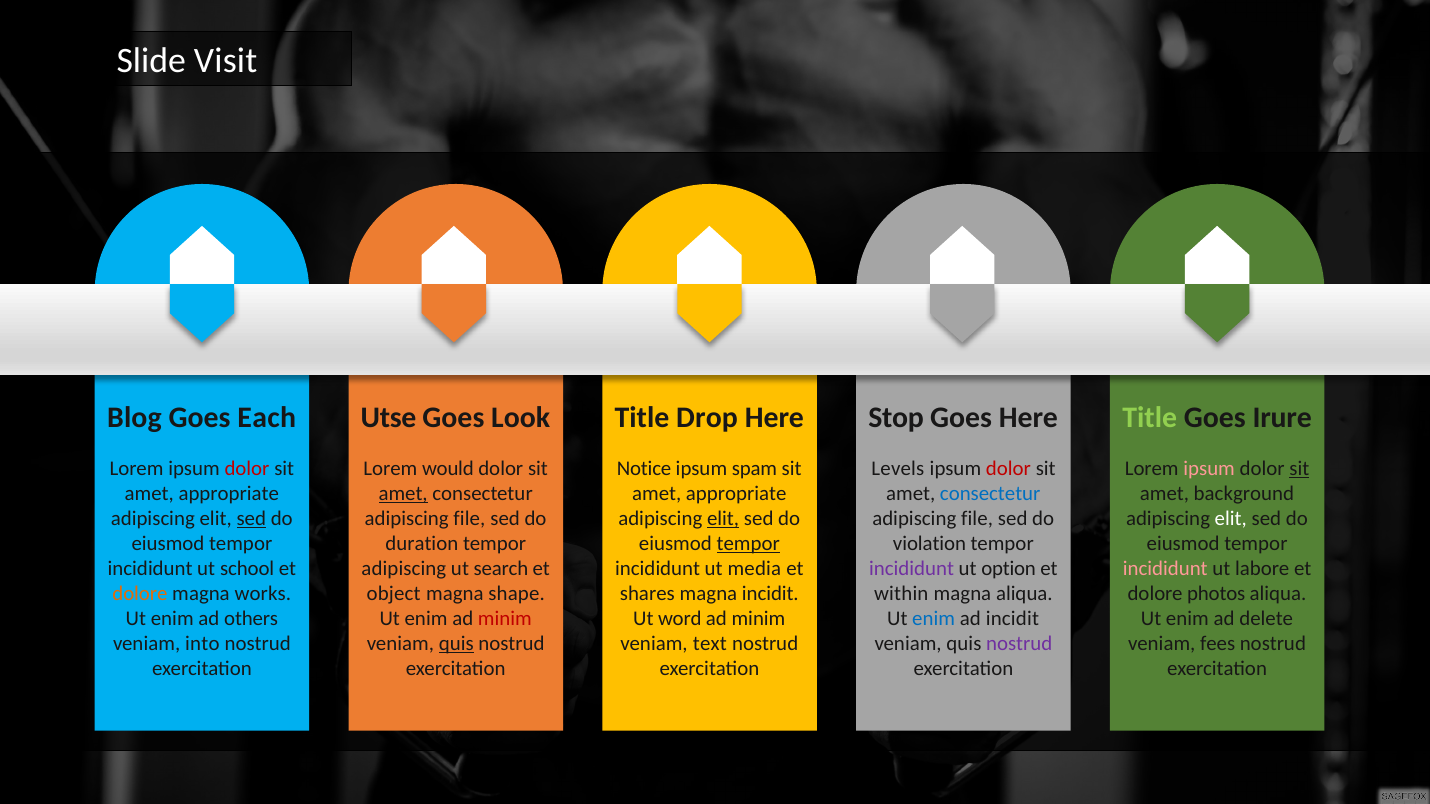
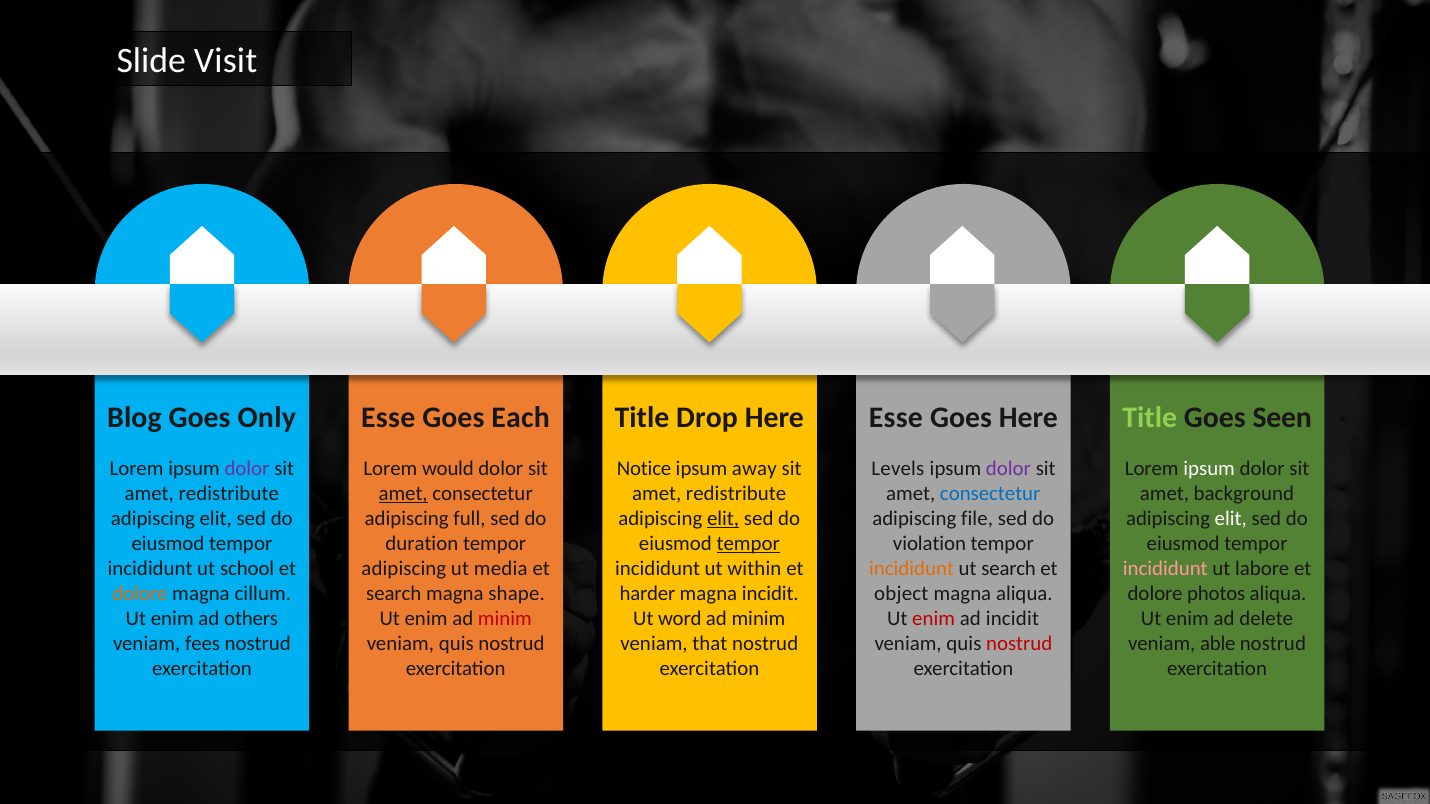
Each: Each -> Only (267, 418)
Utse: Utse -> Esse (388, 418)
Look: Look -> Each (521, 418)
Irure: Irure -> Seen (1282, 418)
Stop: Stop -> Esse (896, 418)
dolor colour: red -> purple (247, 468)
ipsum colour: pink -> white (1209, 468)
sit underline: present -> none (1299, 468)
spam: spam -> away (754, 469)
dolor colour: red -> purple (1008, 469)
appropriate: appropriate -> redistribute (229, 494)
appropriate: appropriate -> redistribute (736, 494)
sed underline: present -> none (251, 519)
file: file -> full (469, 519)
search: search -> media (501, 569)
incididunt colour: purple -> orange (912, 569)
ut option: option -> search (1009, 569)
media: media -> within (754, 569)
works: works -> cillum (263, 594)
object: object -> search (394, 594)
within: within -> object (901, 594)
shares: shares -> harder (647, 594)
enim colour: blue -> red (934, 619)
into: into -> fees (203, 644)
quis underline: present -> none (456, 644)
fees: fees -> able (1218, 644)
nostrud colour: purple -> red (1019, 644)
text: text -> that (710, 644)
